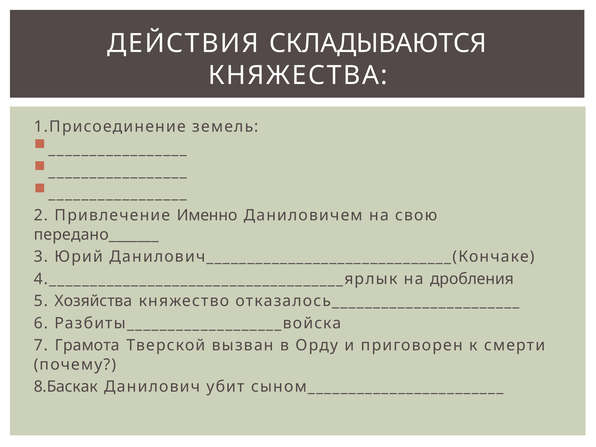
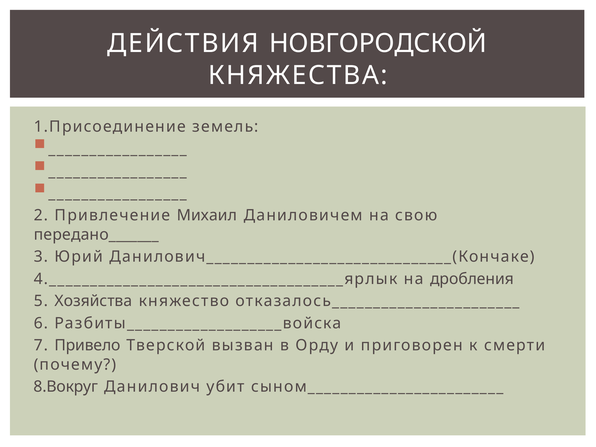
СКЛАДЫВАЮТСЯ: СКЛАДЫВАЮТСЯ -> НОВГОРОДСКОЙ (378, 43)
Именно: Именно -> Михаил (207, 215)
Грамота: Грамота -> Привело (87, 345)
8.Баскак: 8.Баскак -> 8.Вокруг (66, 387)
